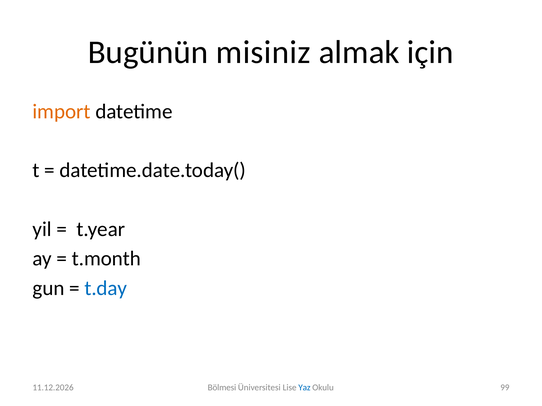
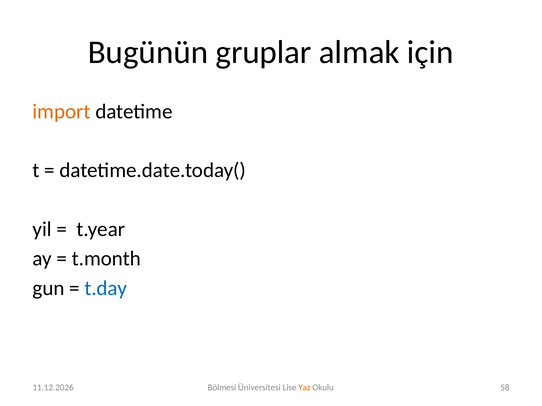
misiniz: misiniz -> gruplar (264, 52)
Yaz colour: blue -> orange (304, 388)
99: 99 -> 58 (505, 388)
